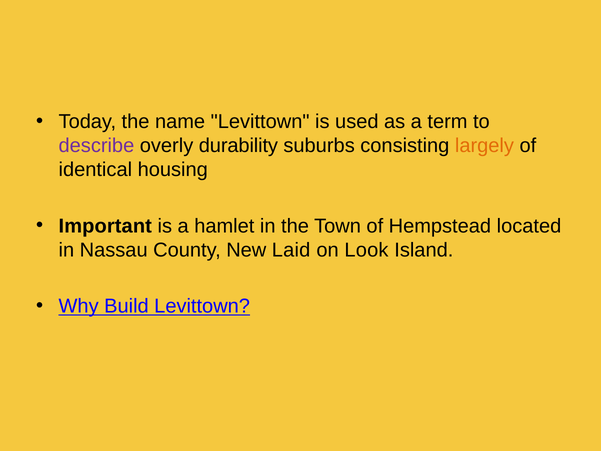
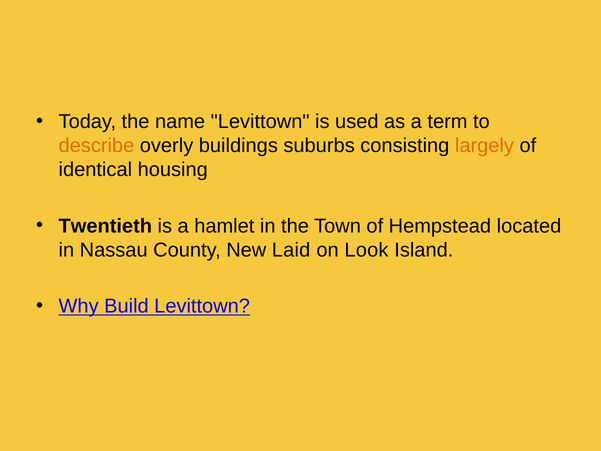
describe colour: purple -> orange (96, 146)
durability: durability -> buildings (238, 146)
Important: Important -> Twentieth (105, 226)
